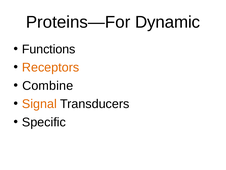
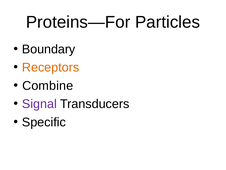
Dynamic: Dynamic -> Particles (167, 22)
Functions: Functions -> Boundary (49, 49)
Signal colour: orange -> purple (39, 104)
